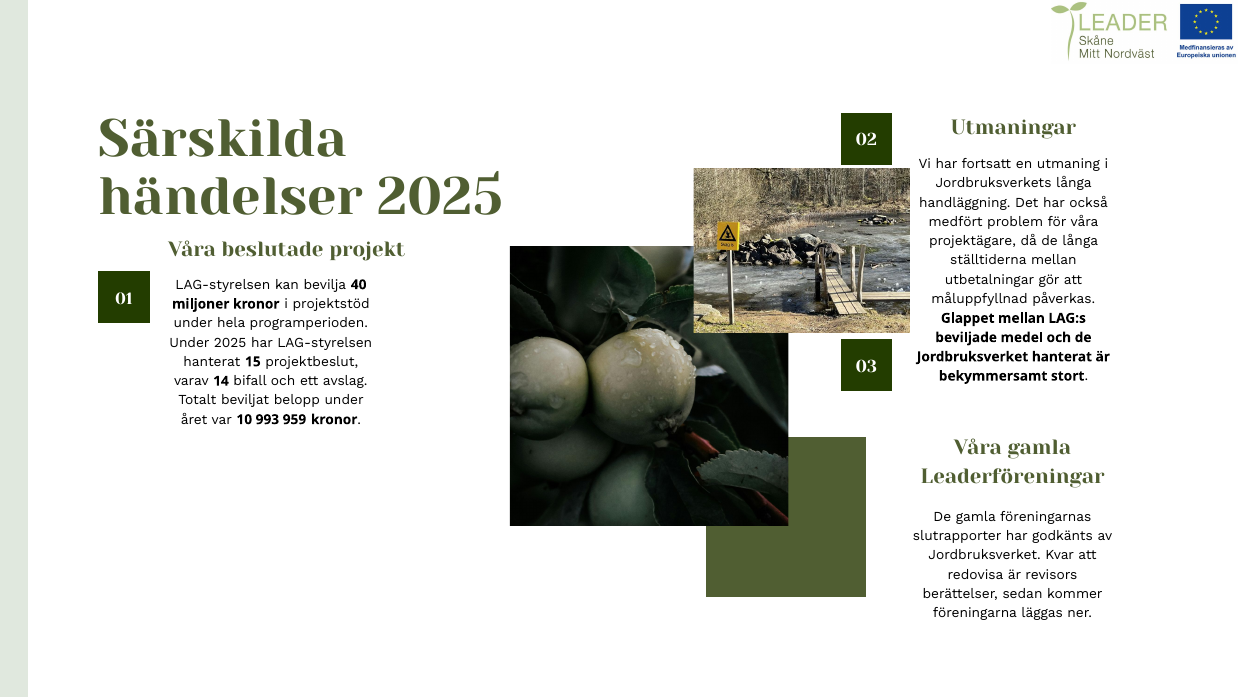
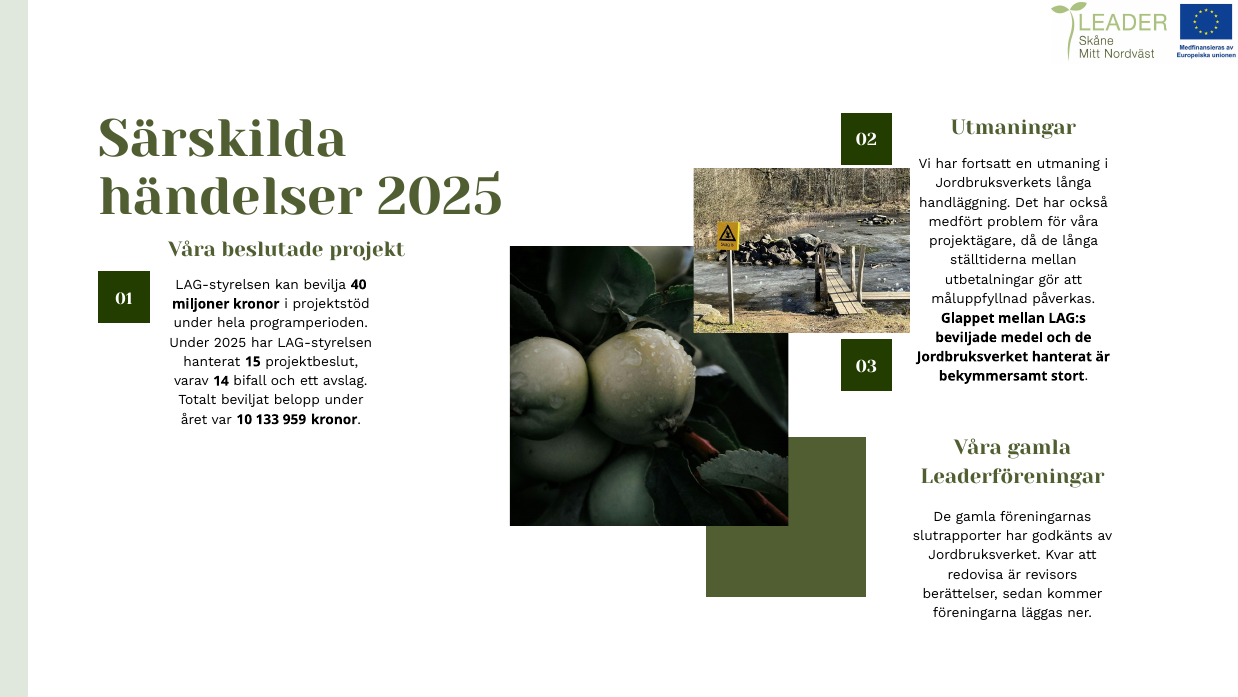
993: 993 -> 133 (267, 419)
